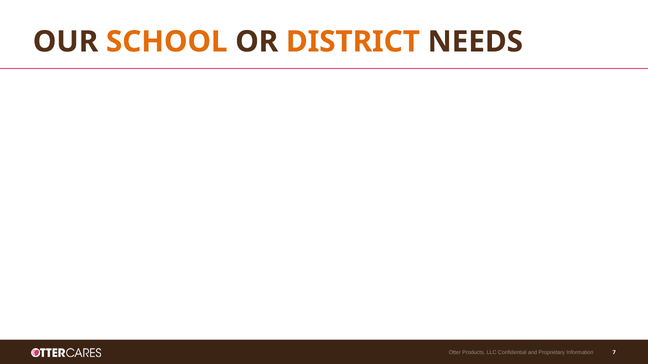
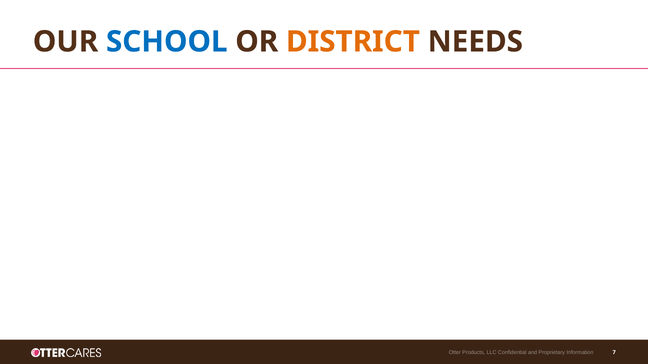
SCHOOL colour: orange -> blue (167, 42)
